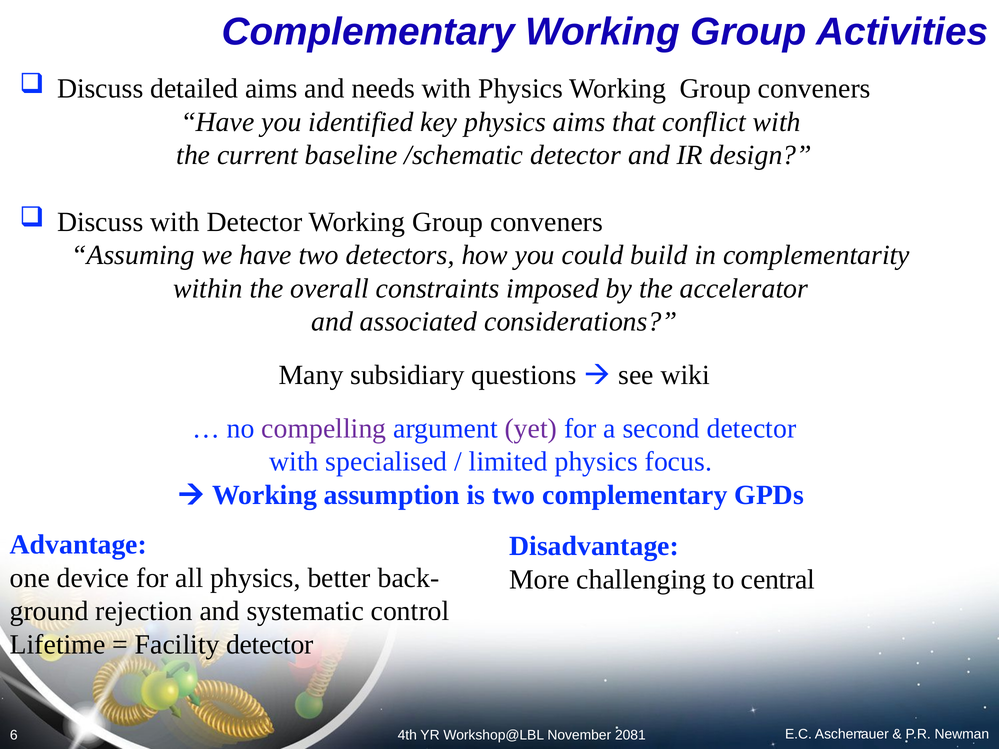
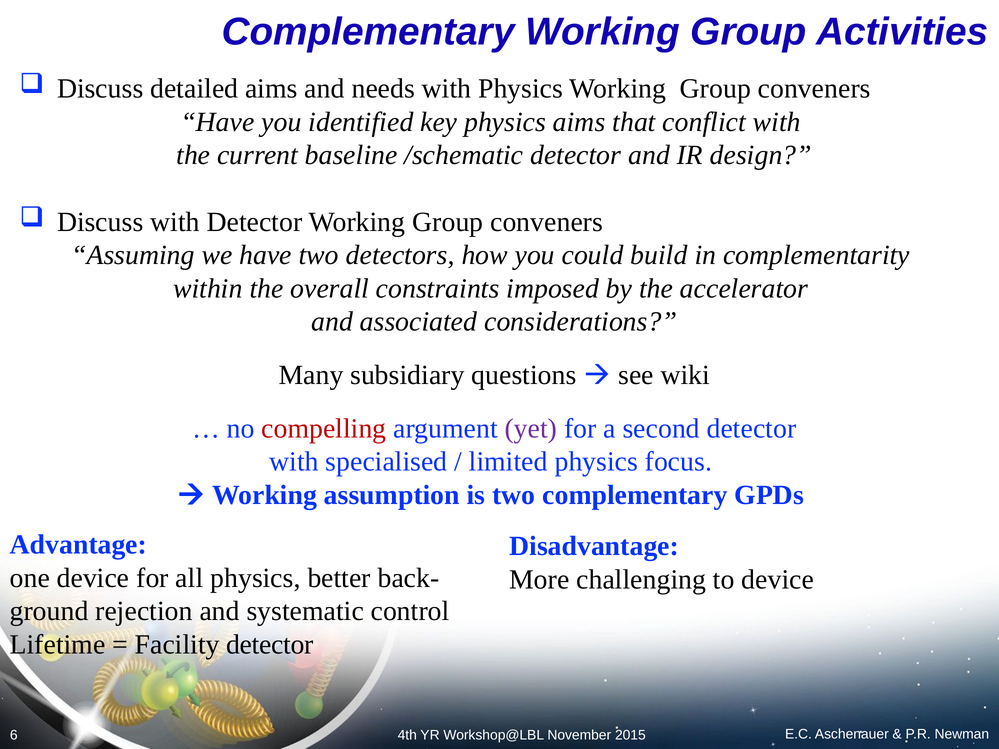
compelling colour: purple -> red (324, 429)
to central: central -> device (778, 580)
2081: 2081 -> 2015 (630, 735)
